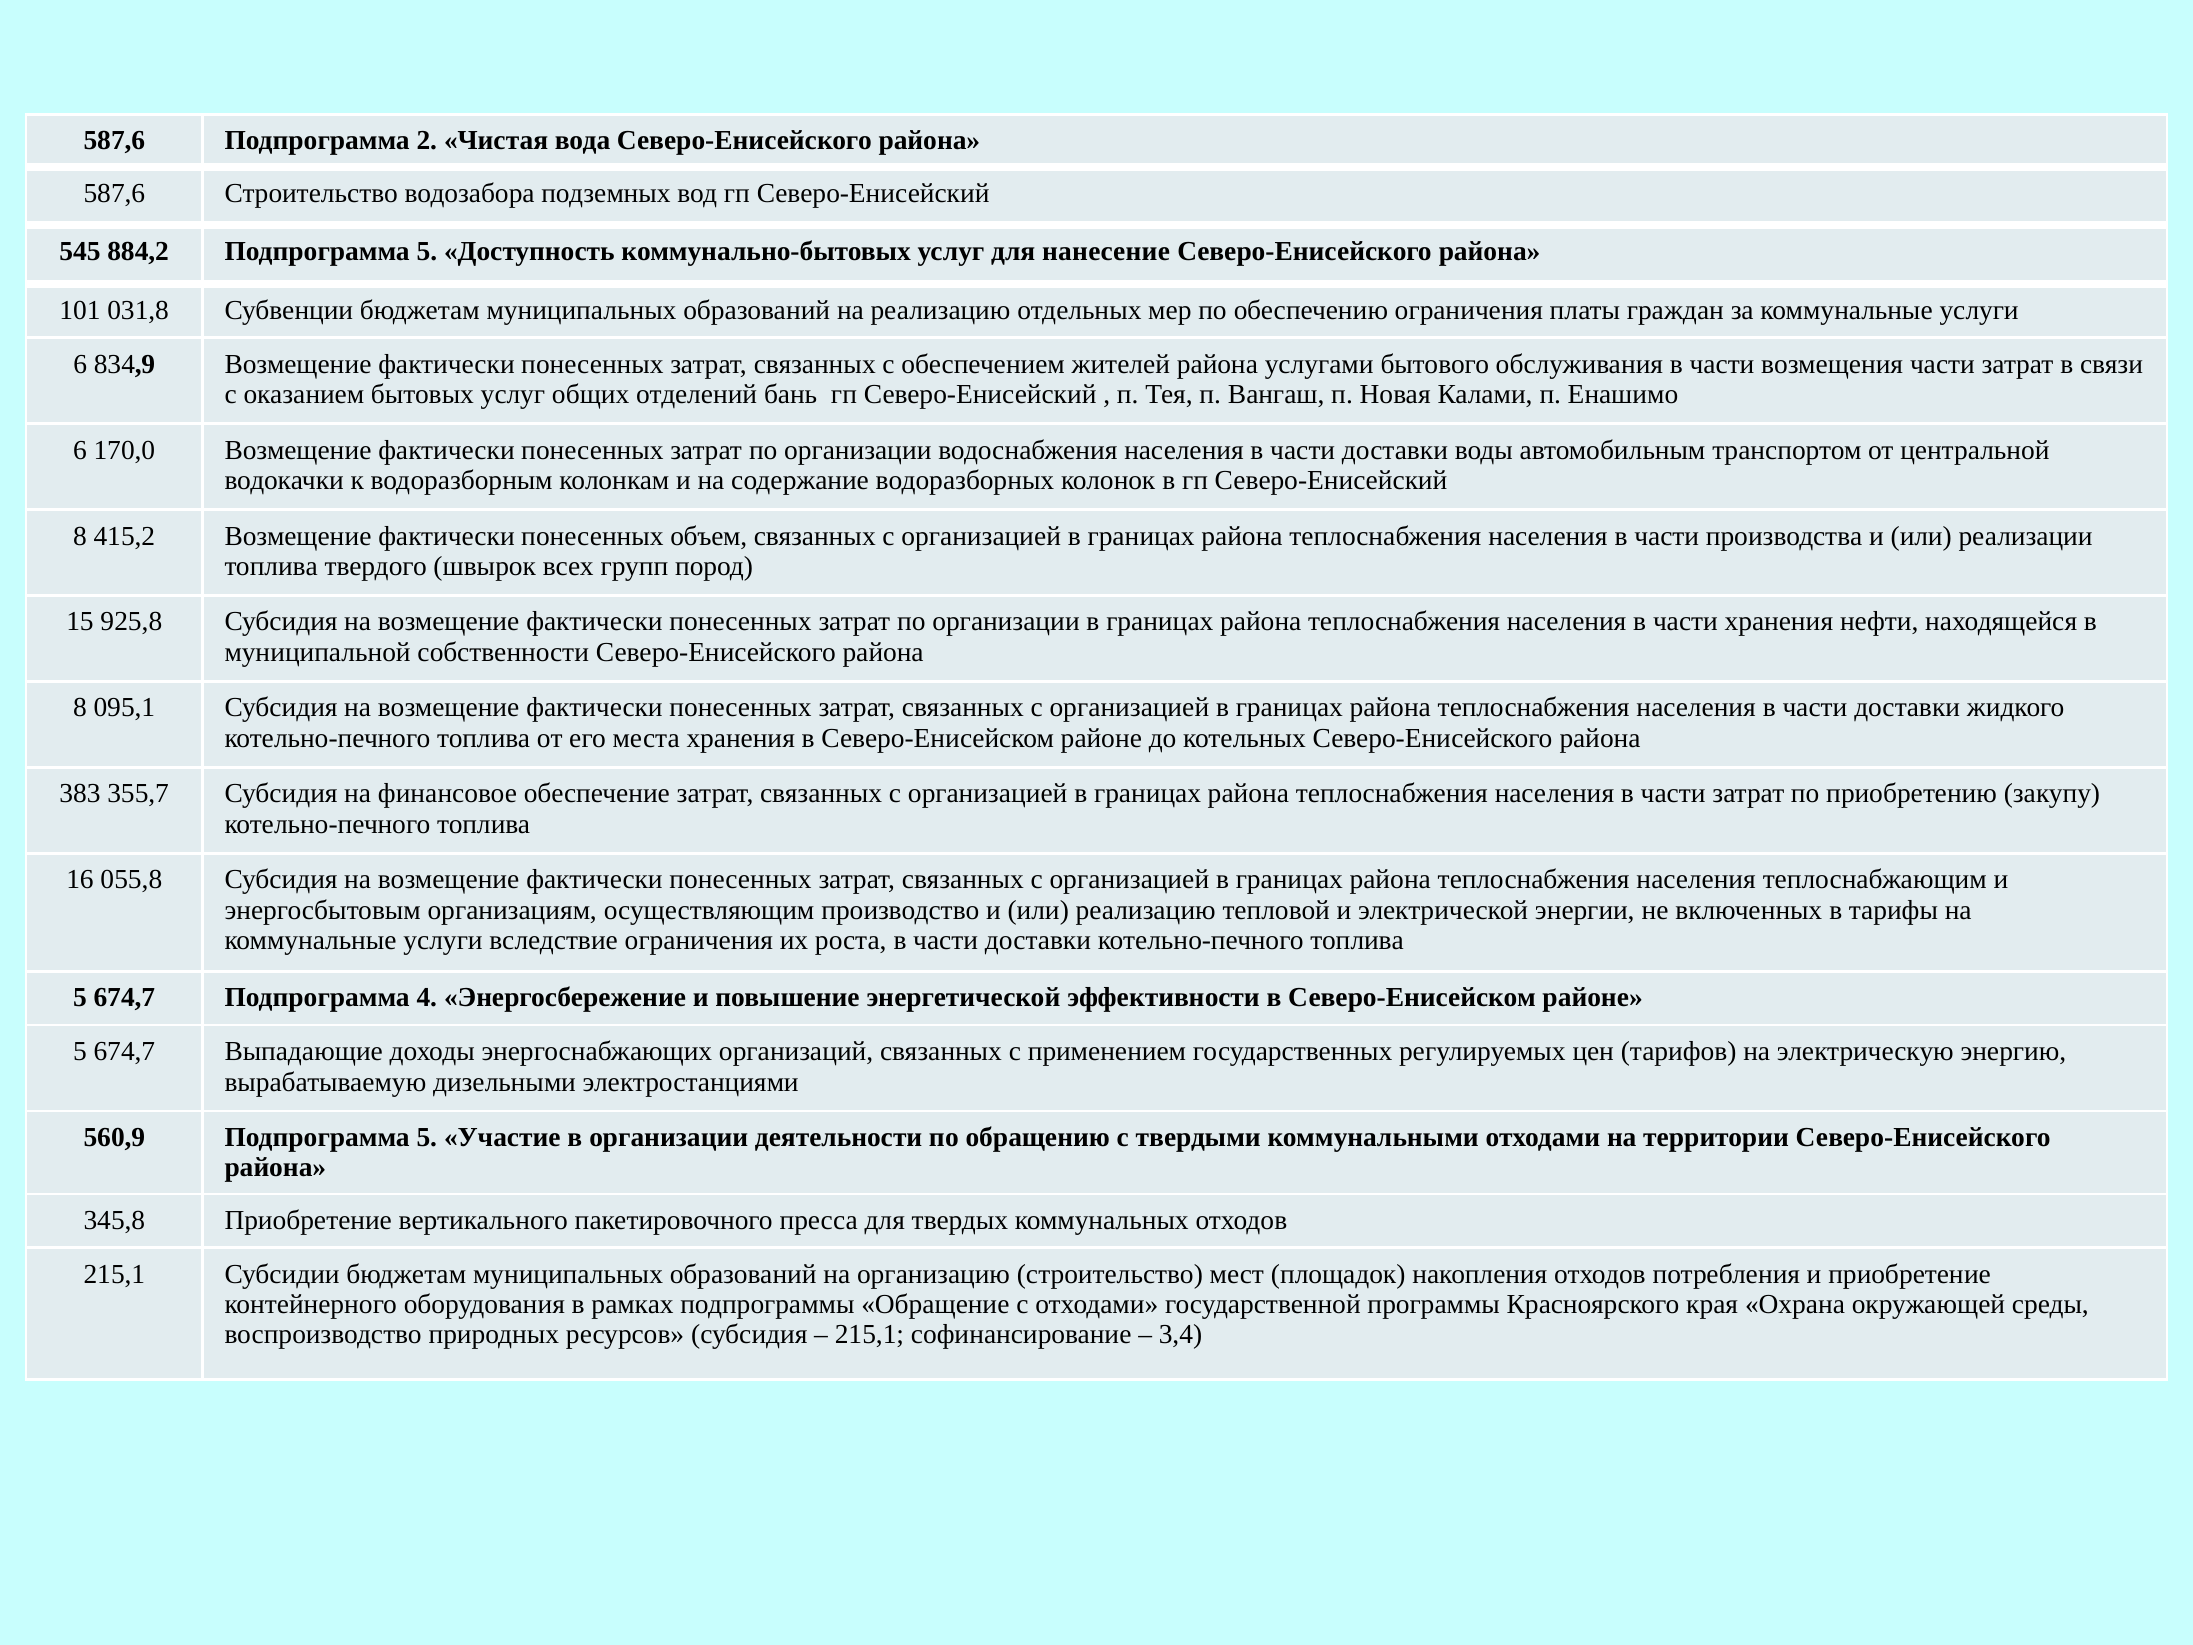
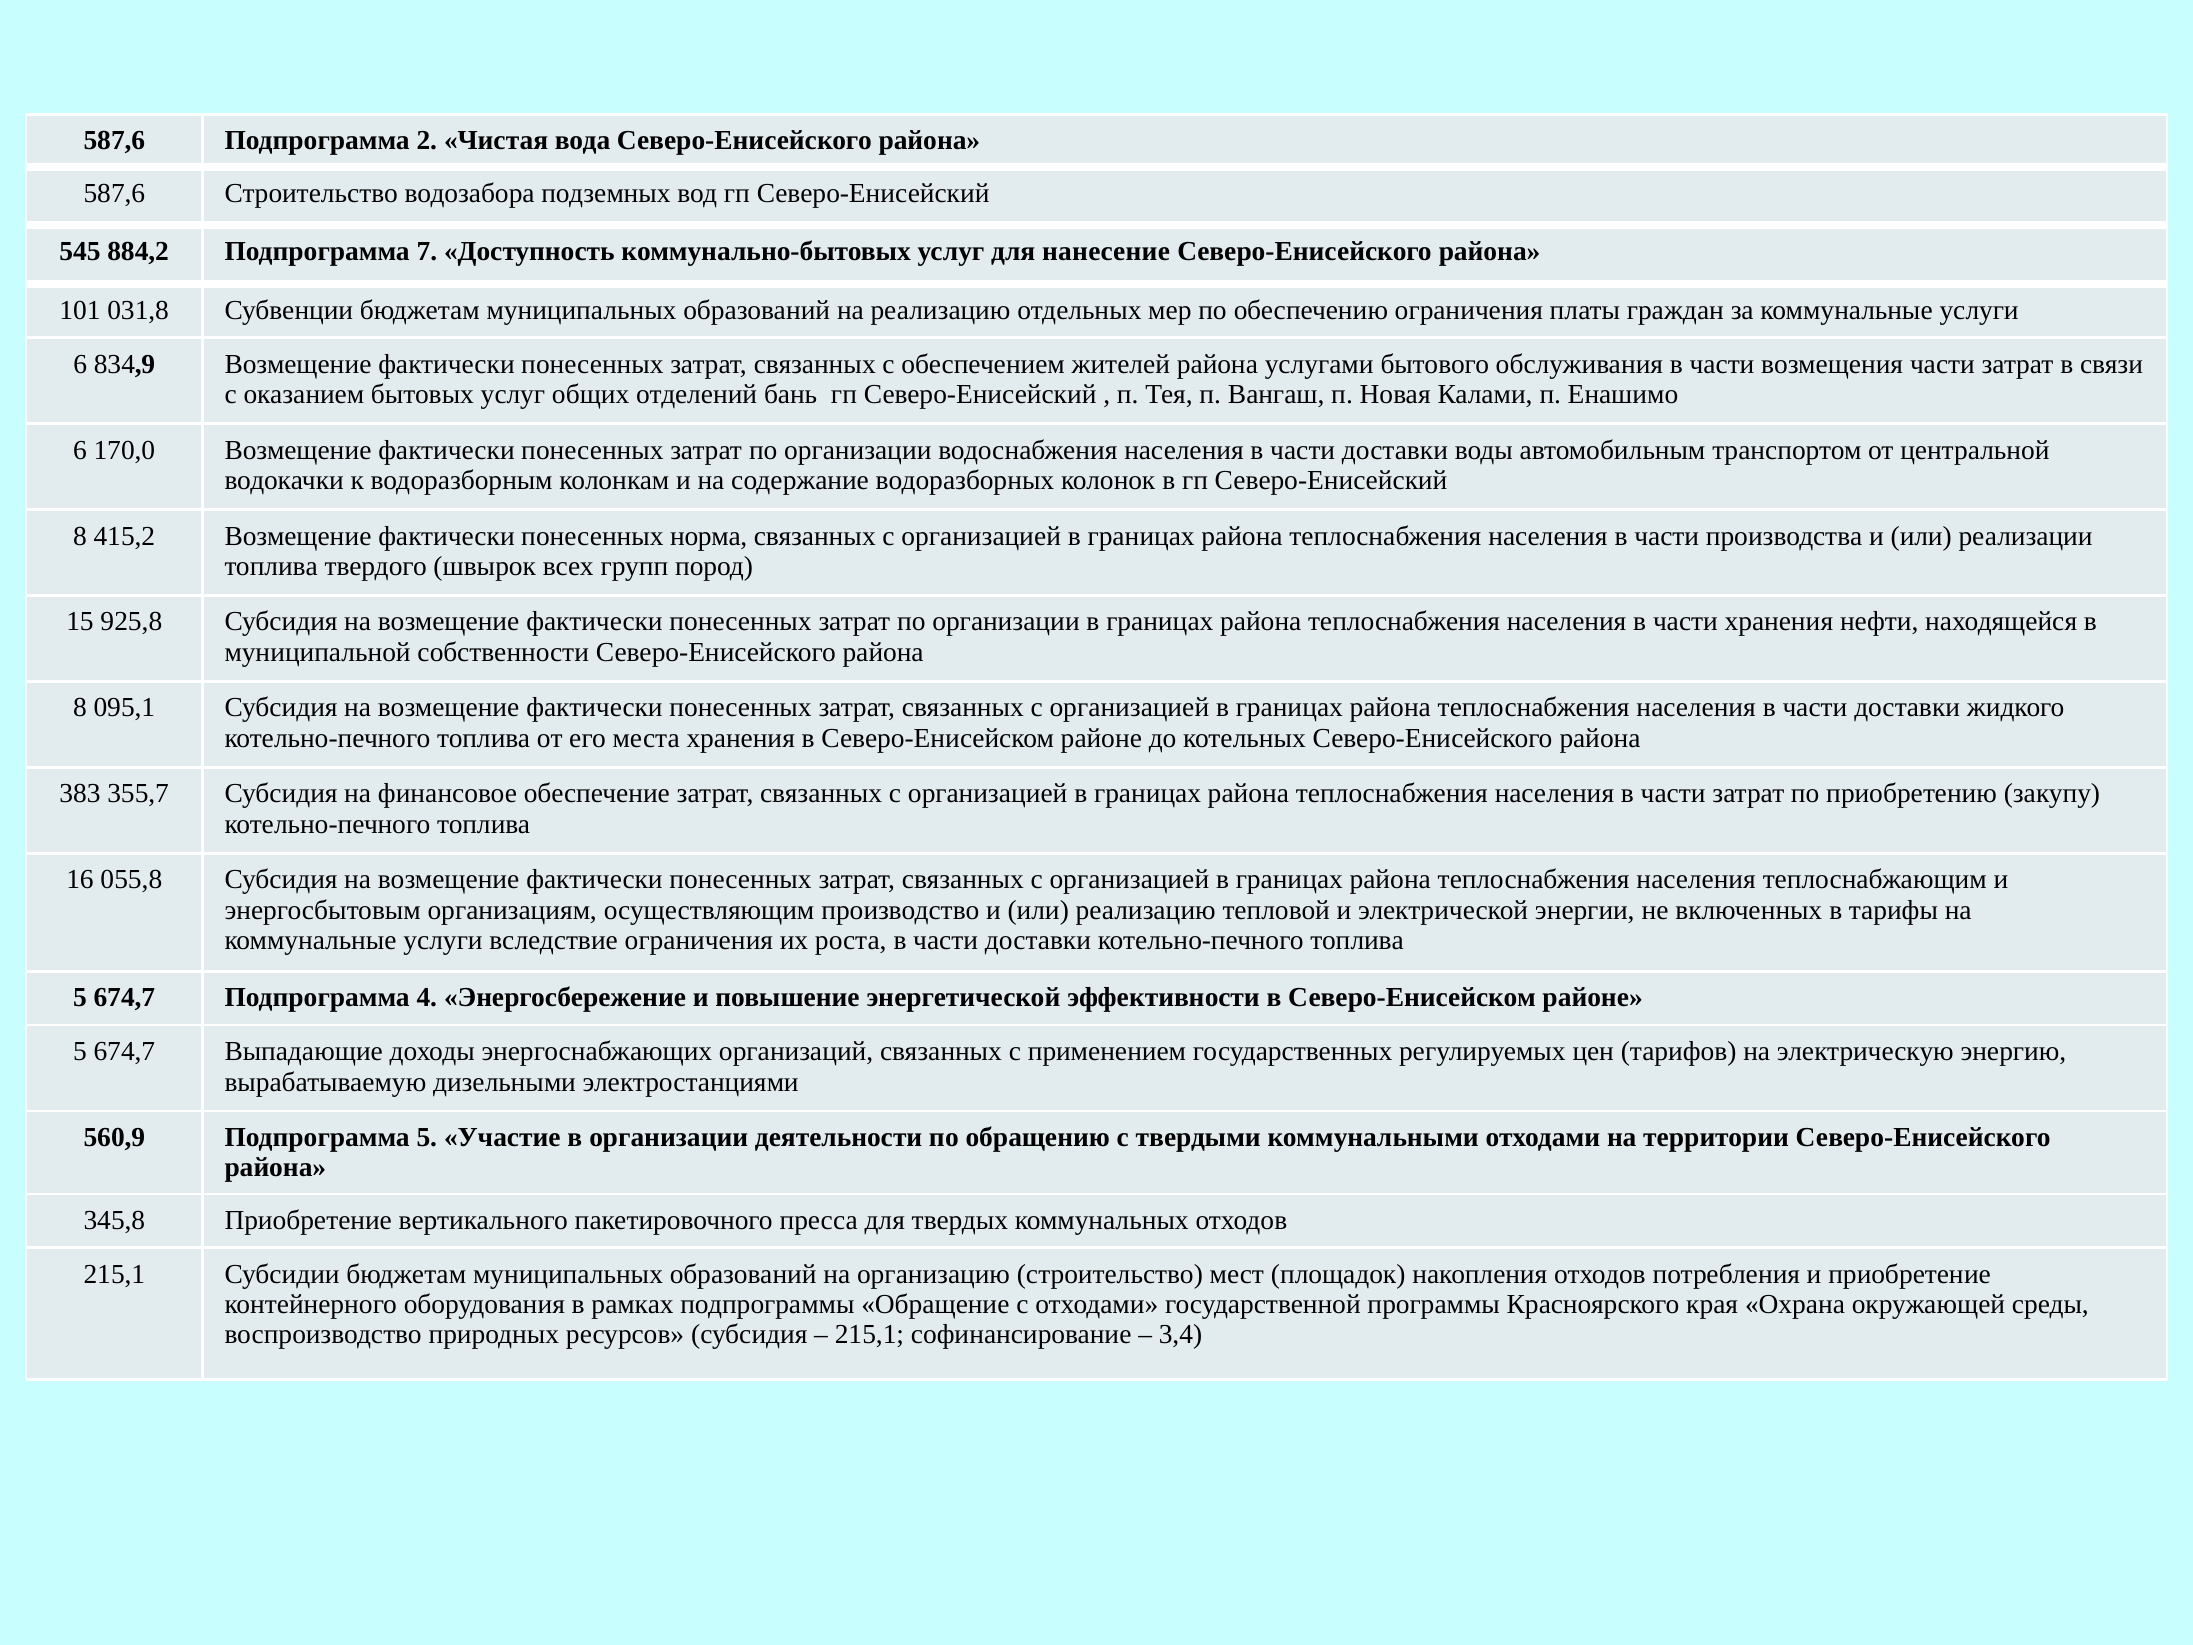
884,2 Подпрограмма 5: 5 -> 7 (427, 252)
объем: объем -> норма (709, 536)
